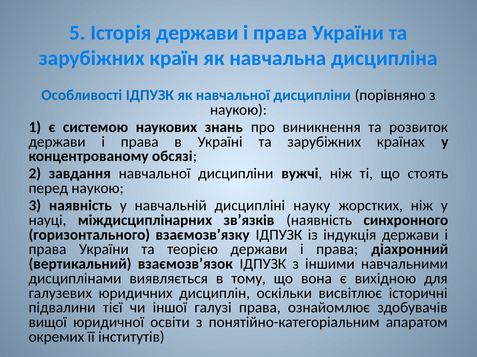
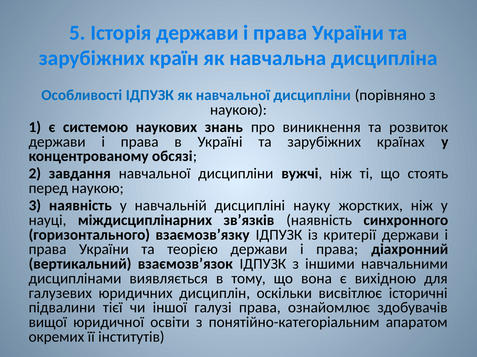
індукція: індукція -> критерії (350, 235)
